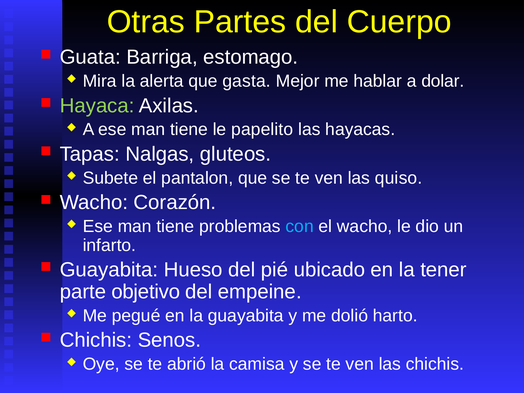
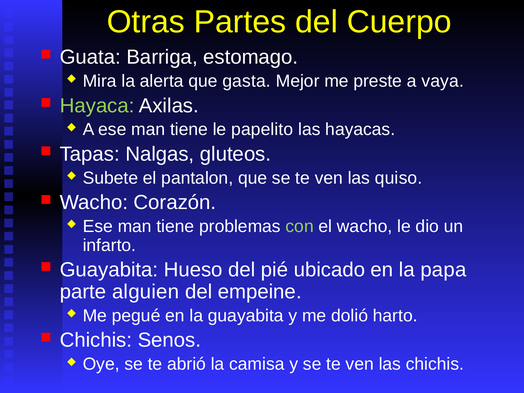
hablar: hablar -> preste (378, 81)
dolar: dolar -> vaya (443, 81)
con colour: light blue -> light green (300, 226)
tener: tener -> papa (443, 270)
objetivo: objetivo -> alguien (146, 292)
